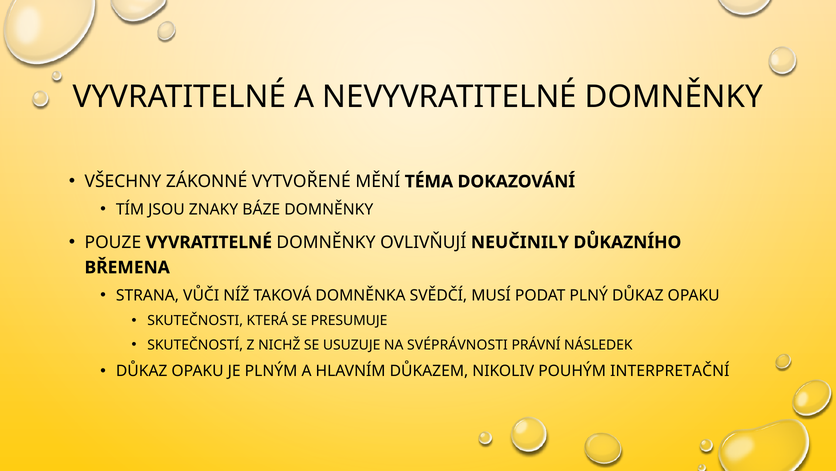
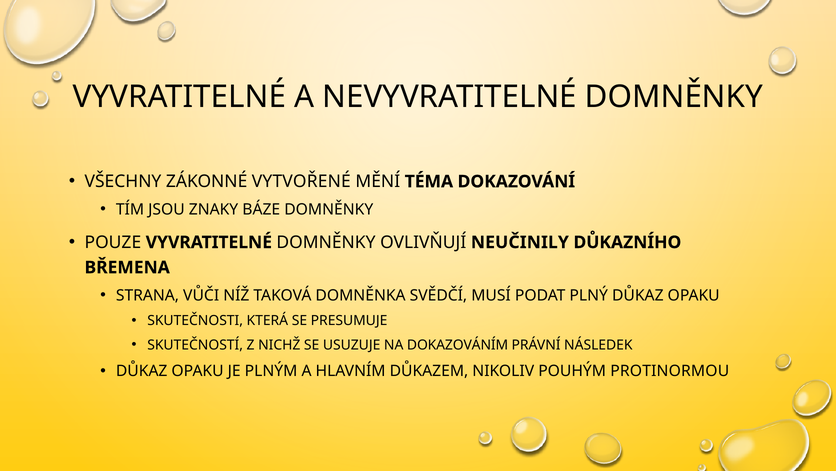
SVÉPRÁVNOSTI: SVÉPRÁVNOSTI -> DOKAZOVÁNÍM (458, 345)
INTERPRETAČNÍ: INTERPRETAČNÍ -> PROTINORMOU (670, 371)
